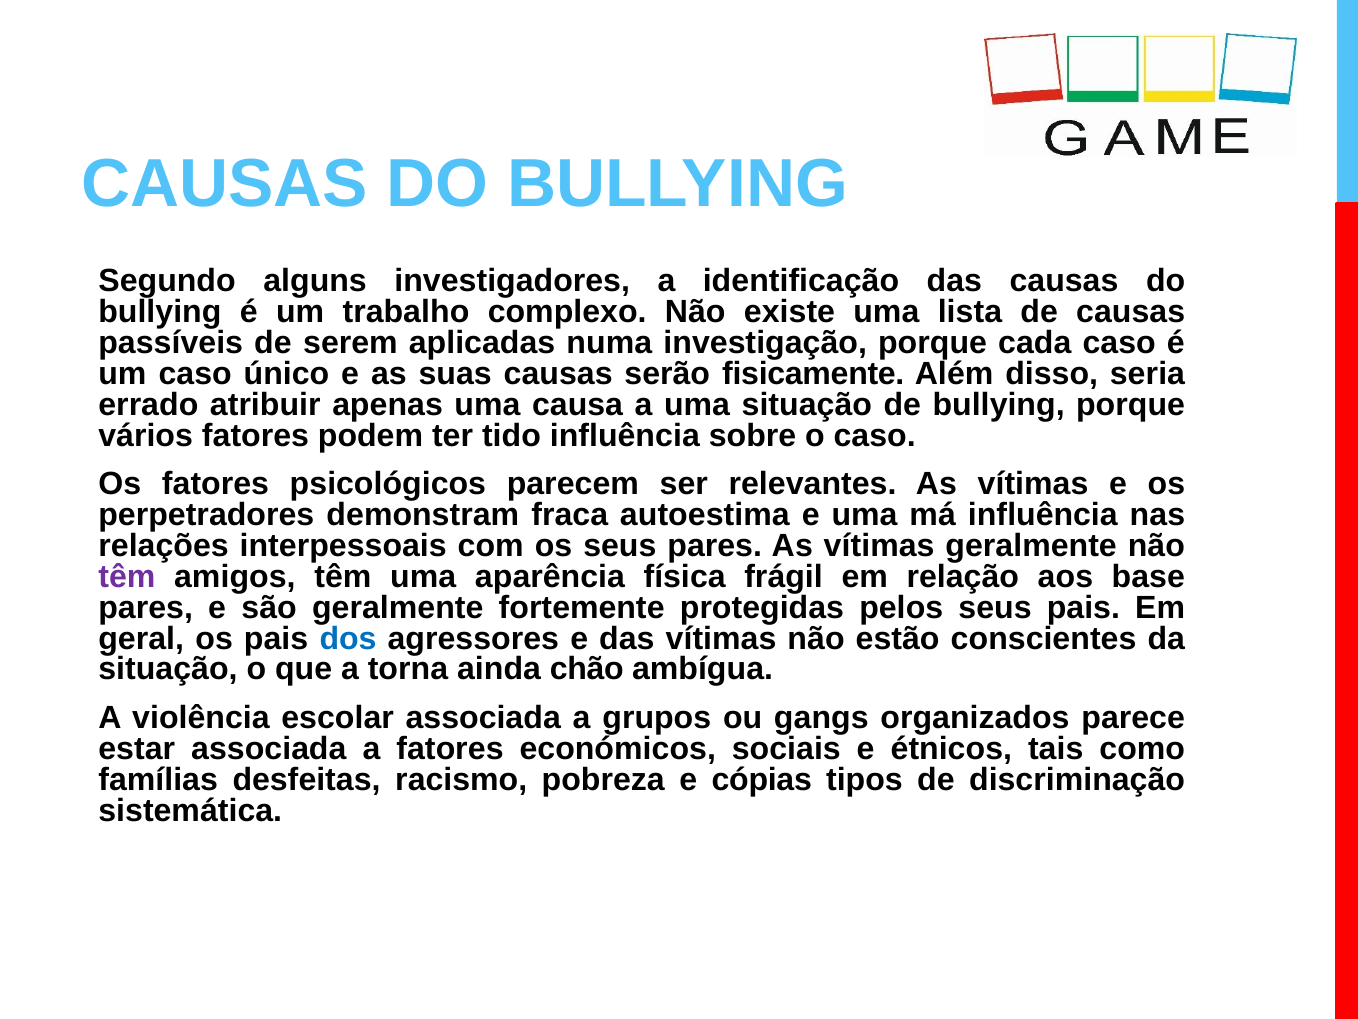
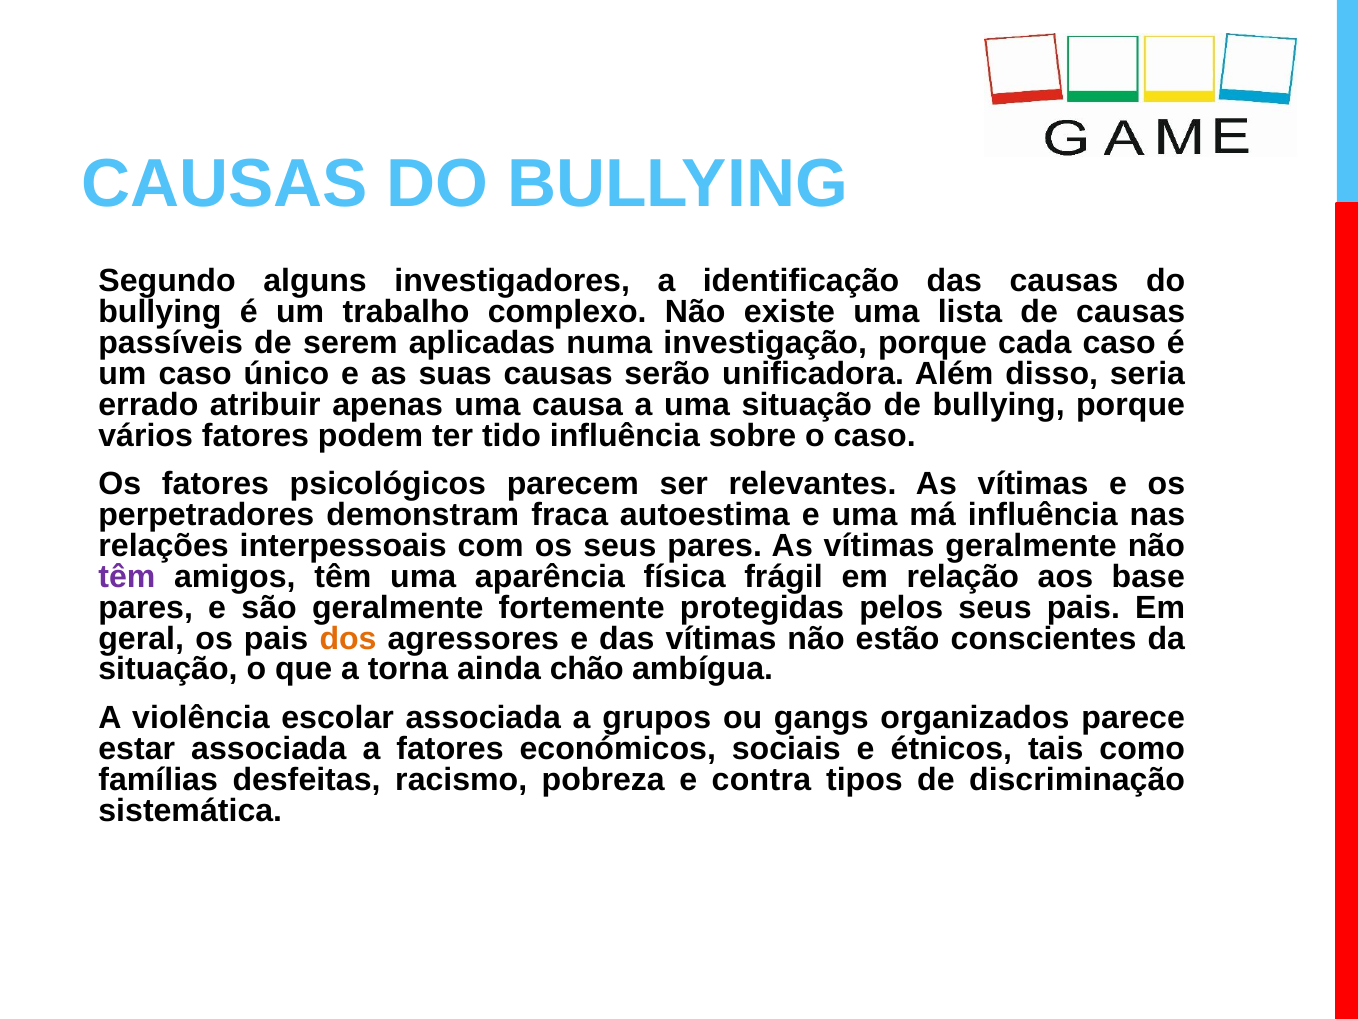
fisicamente: fisicamente -> unificadora (813, 374)
dos colour: blue -> orange (348, 638)
cópias: cópias -> contra (761, 779)
